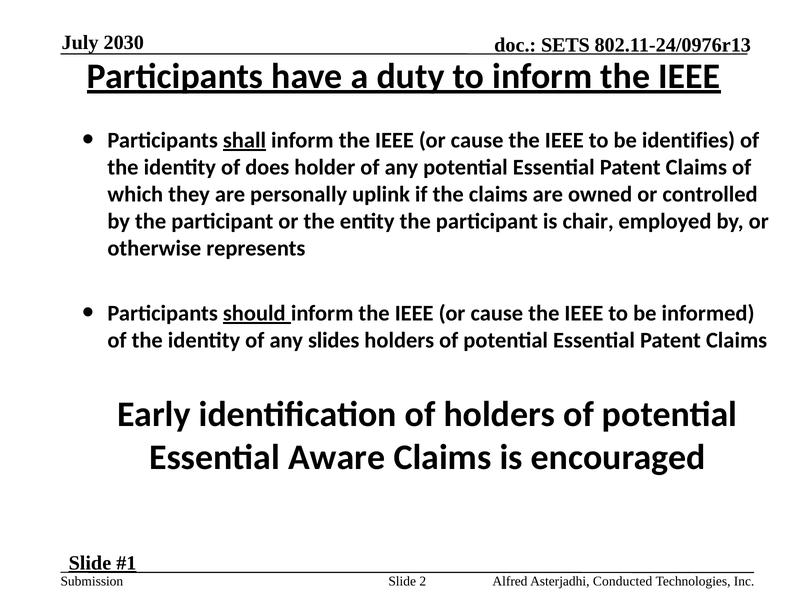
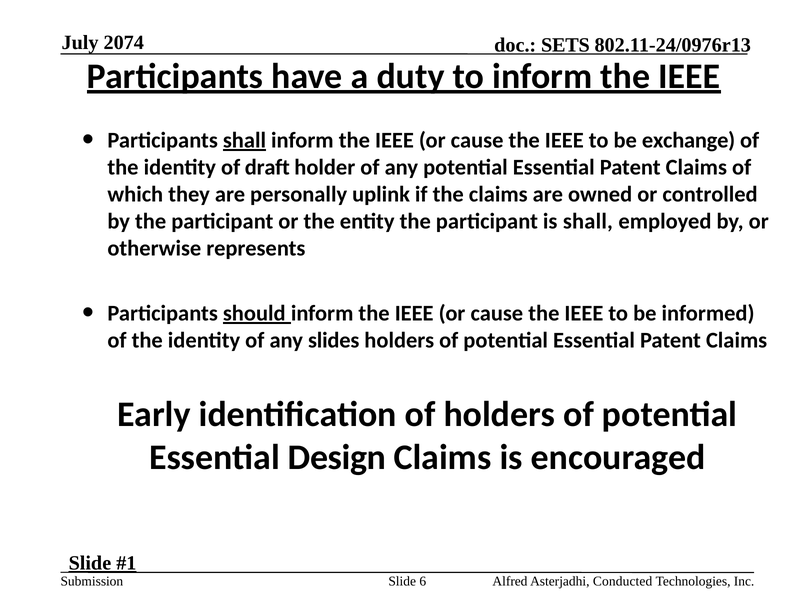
2030: 2030 -> 2074 (124, 43)
identifies: identifies -> exchange (689, 140)
does: does -> draft (267, 167)
is chair: chair -> shall (588, 221)
Aware: Aware -> Design (337, 457)
2: 2 -> 6 (423, 581)
